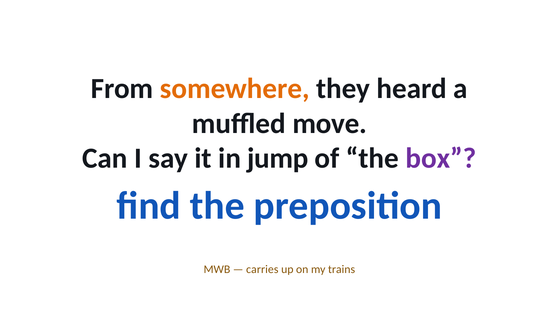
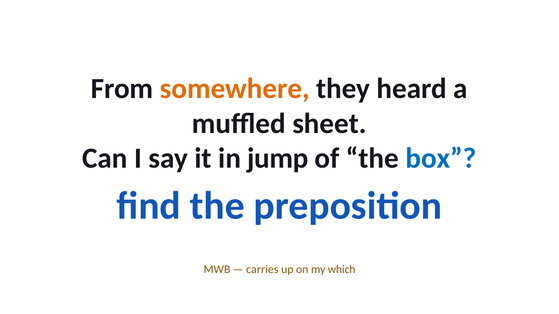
move: move -> sheet (330, 124)
box colour: purple -> blue (441, 159)
trains: trains -> which (342, 270)
